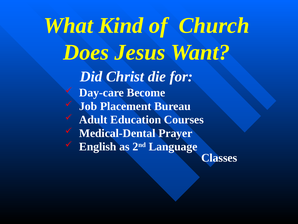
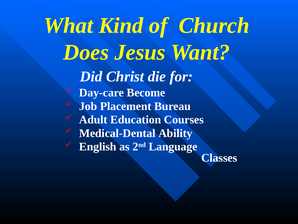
Prayer: Prayer -> Ability (175, 133)
